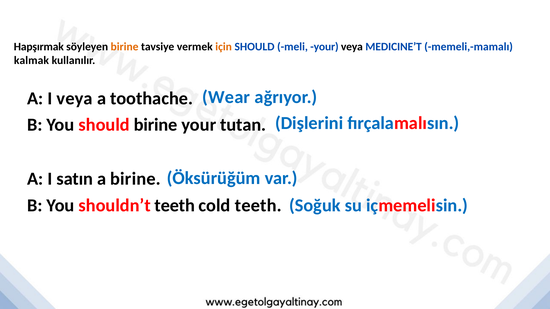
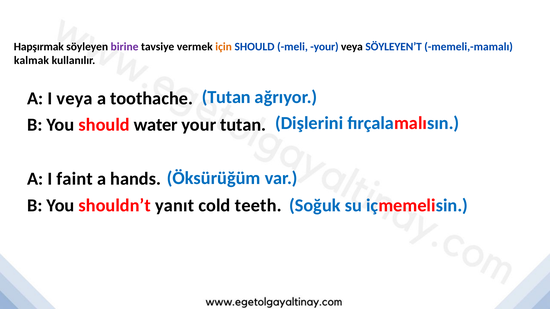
birine colour: orange -> purple (125, 47)
MEDICINE’T: MEDICINE’T -> SÖYLEYEN’T (394, 47)
toothache Wear: Wear -> Tutan (226, 97)
should birine: birine -> water (156, 125)
satın: satın -> faint (75, 179)
a birine: birine -> hands (136, 179)
shouldn’t teeth: teeth -> yanıt (175, 206)
